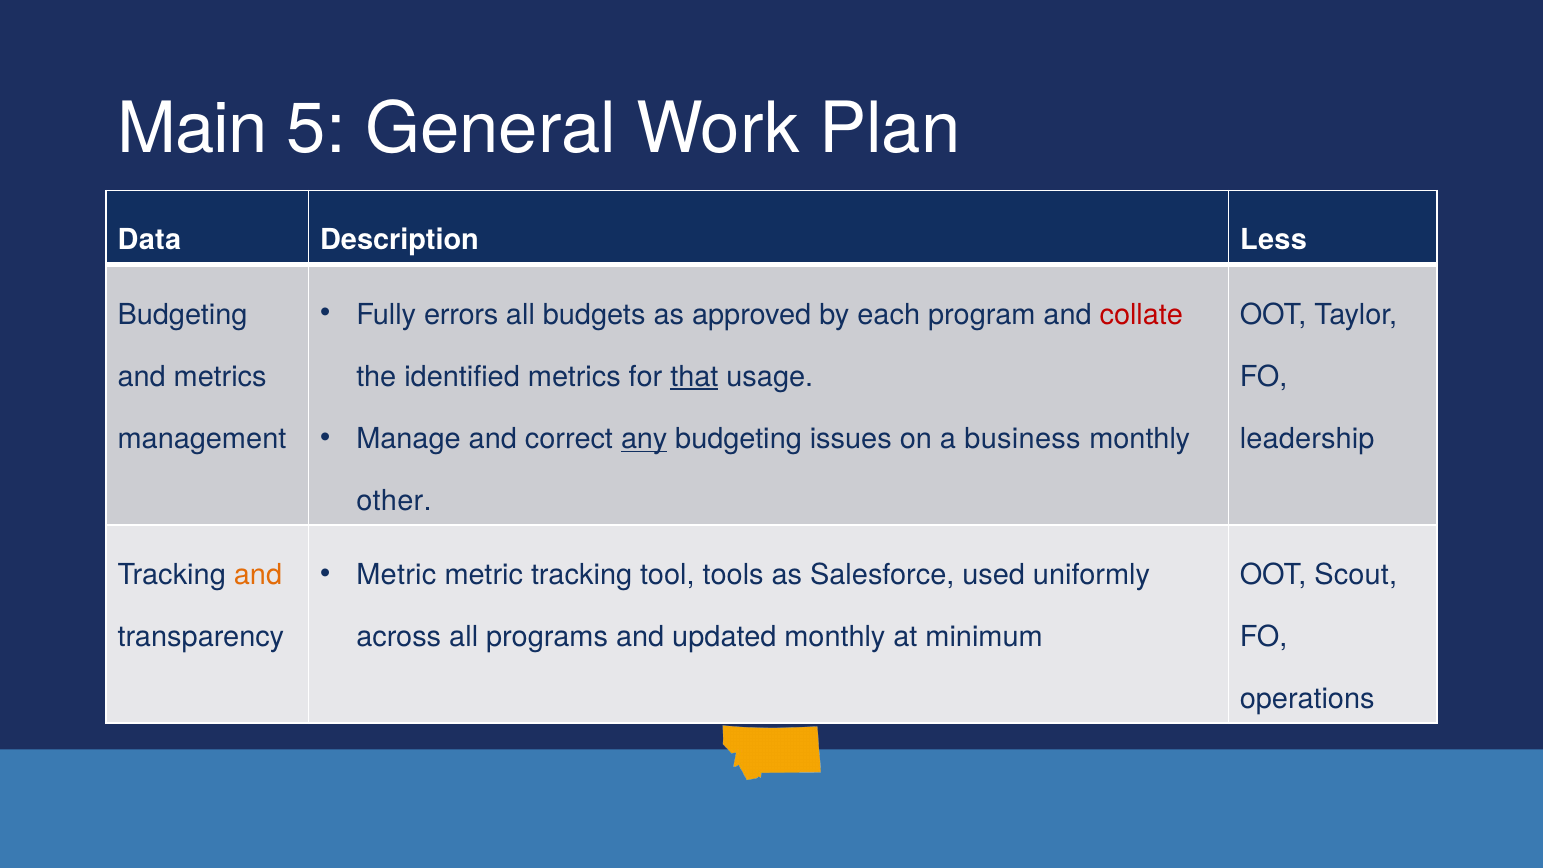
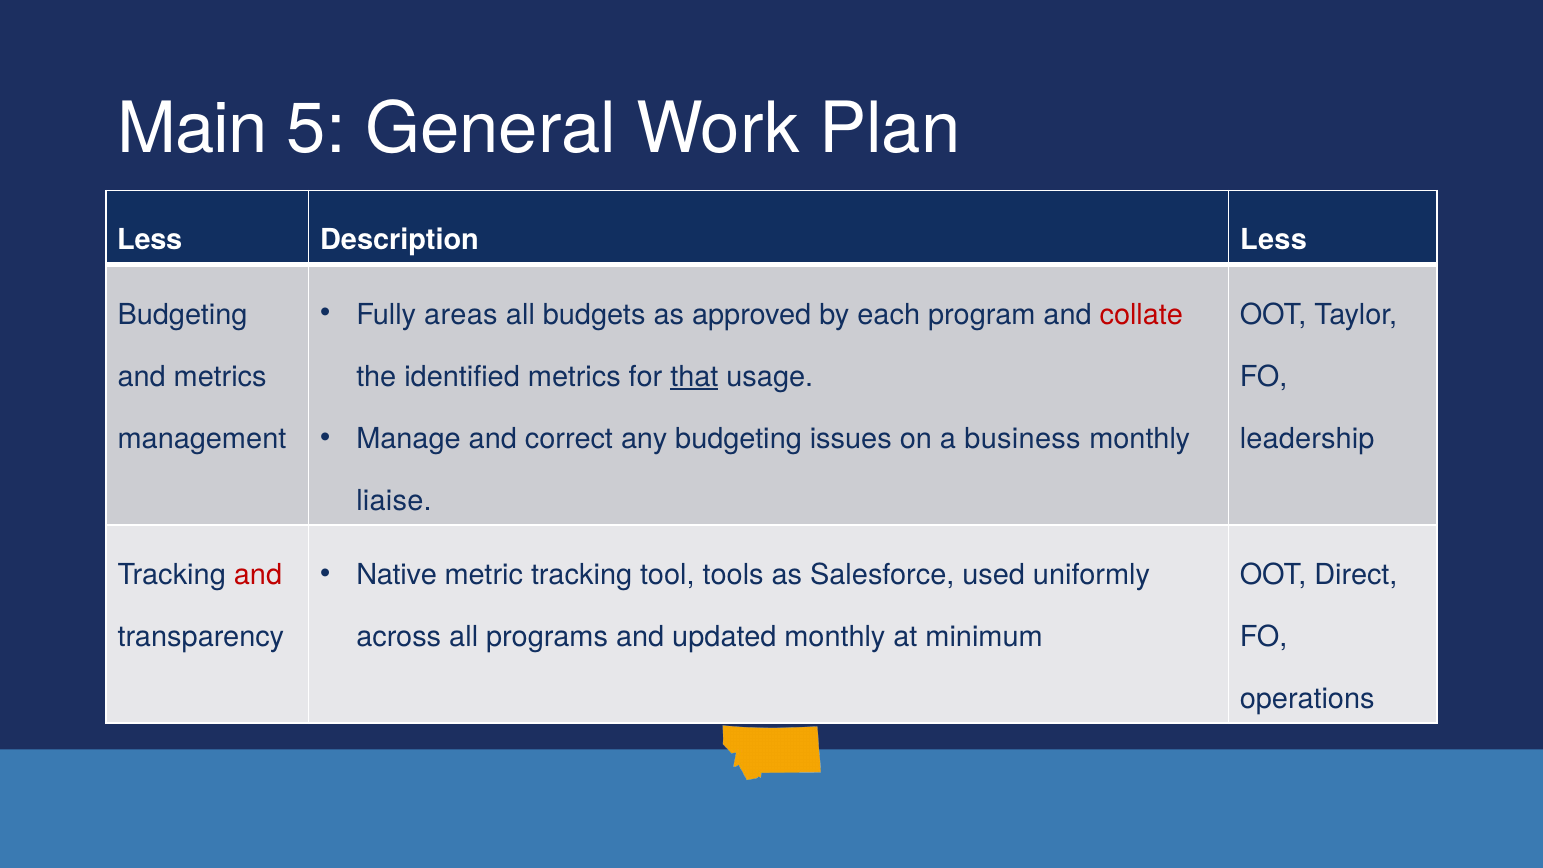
Data: Data -> Less (150, 240)
errors: errors -> areas (461, 315)
any underline: present -> none (644, 439)
other: other -> liaise (394, 501)
Metric: Metric -> Native (397, 575)
and colour: orange -> red (258, 575)
Scout: Scout -> Direct (1356, 575)
